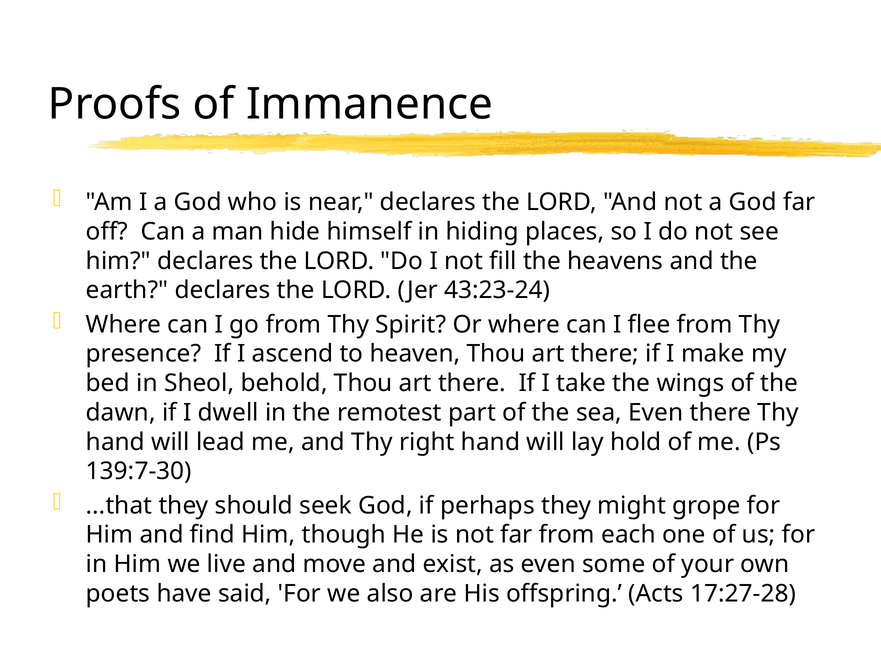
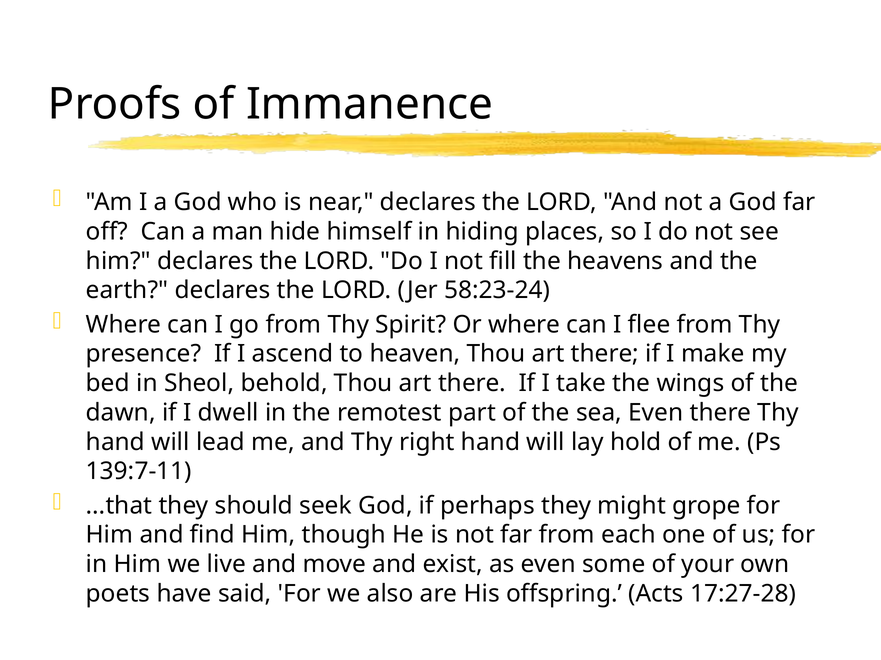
43:23-24: 43:23-24 -> 58:23-24 (497, 291)
139:7-30: 139:7-30 -> 139:7-11 (139, 472)
